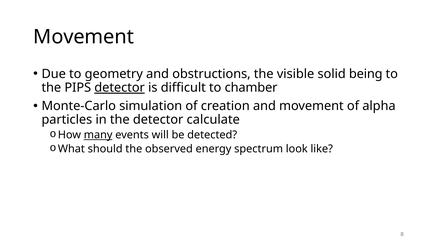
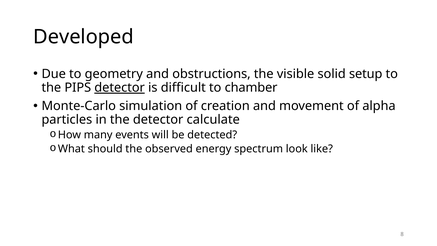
Movement: Movement -> Developed (84, 37)
being: being -> setup (366, 74)
many underline: present -> none (98, 135)
